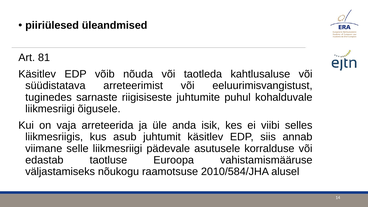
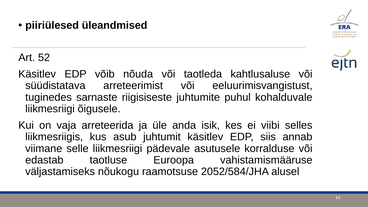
81: 81 -> 52 (44, 58)
2010/584/JHA: 2010/584/JHA -> 2052/584/JHA (235, 172)
